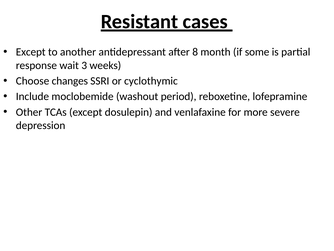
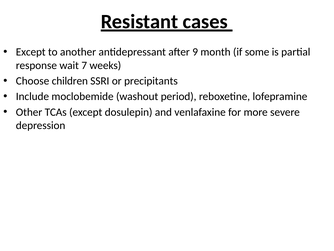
8: 8 -> 9 (195, 52)
3: 3 -> 7 (84, 65)
changes: changes -> children (70, 81)
cyclothymic: cyclothymic -> precipitants (151, 81)
